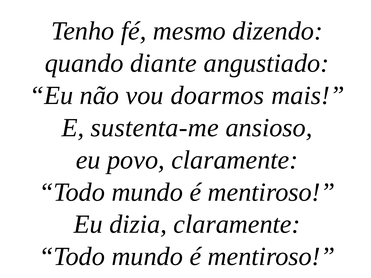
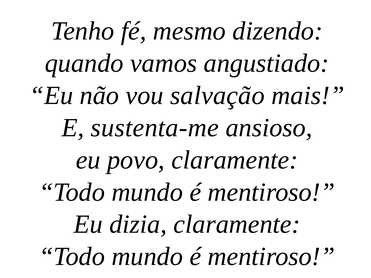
diante: diante -> vamos (164, 63)
doarmos: doarmos -> salvação (217, 96)
